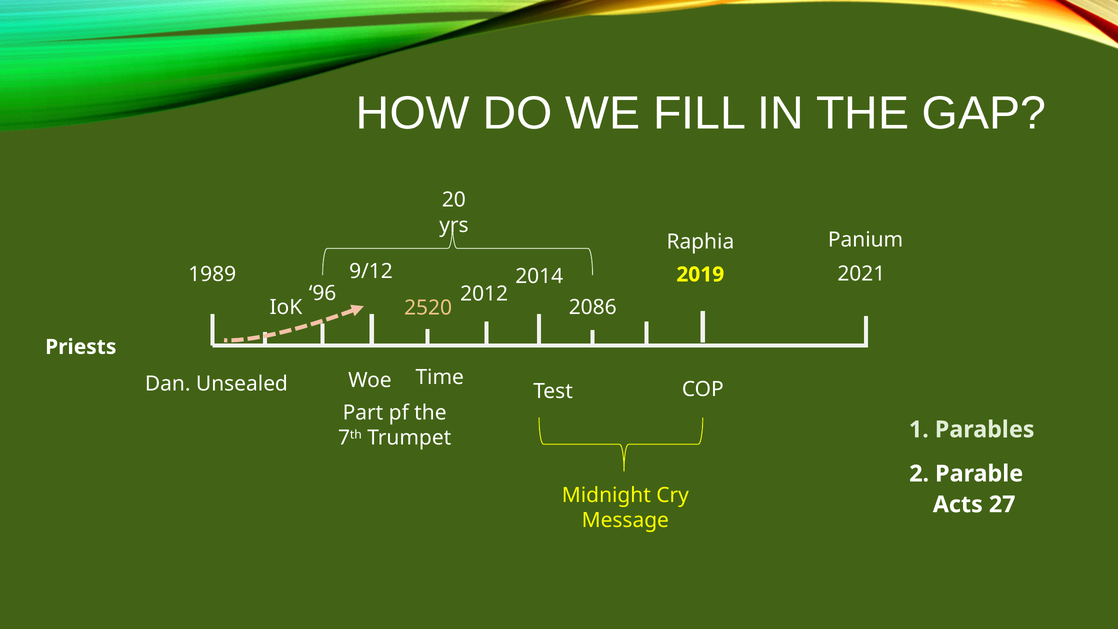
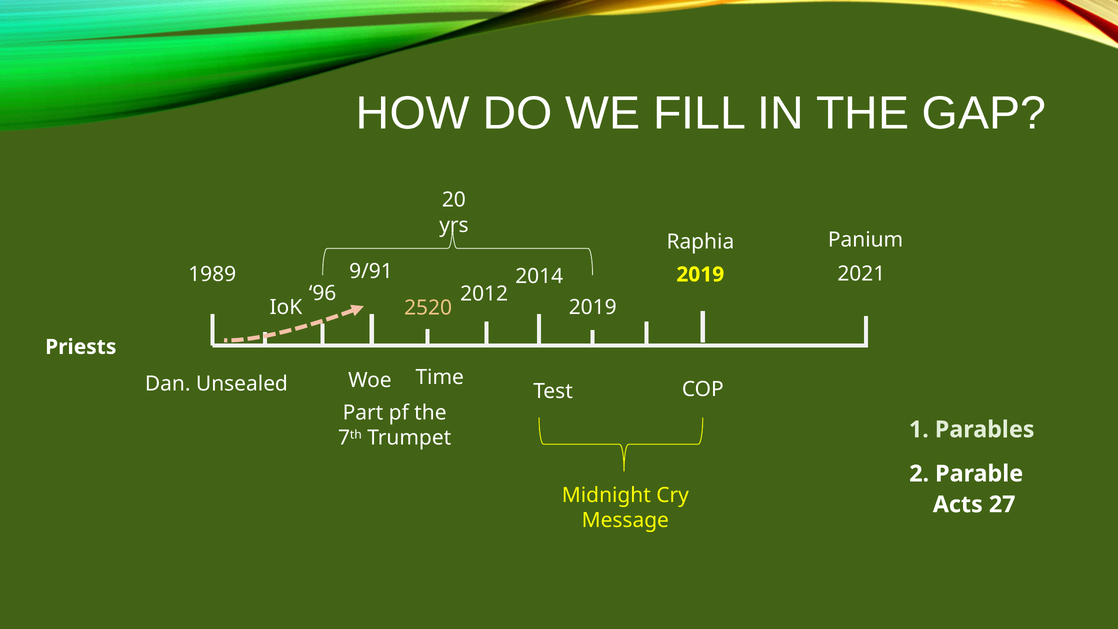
9/12: 9/12 -> 9/91 (371, 271)
2086: 2086 -> 2019 (593, 307)
